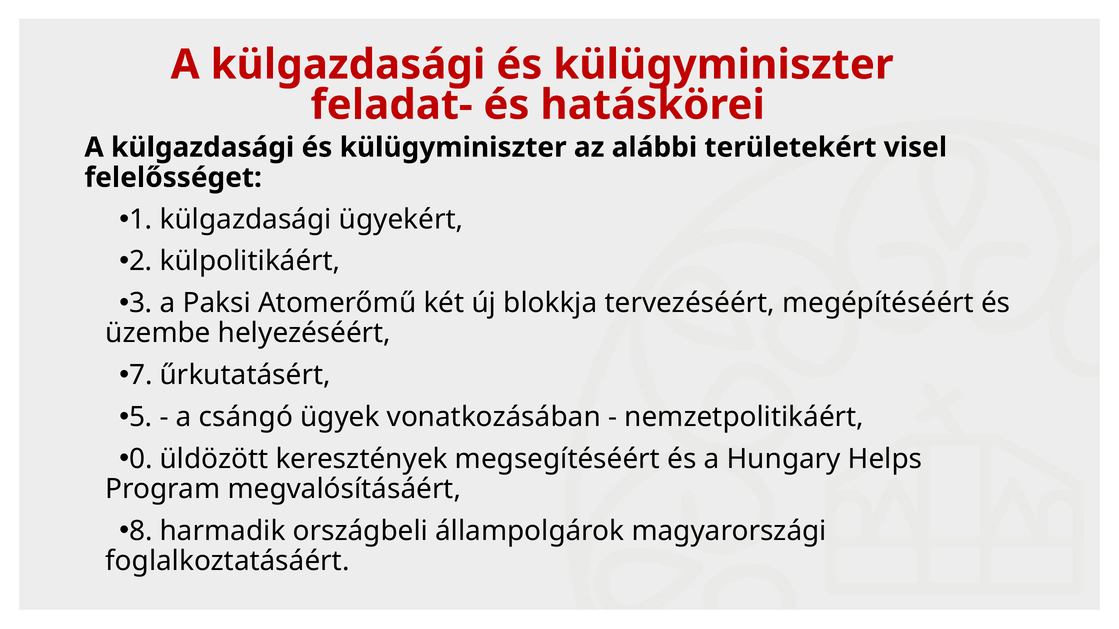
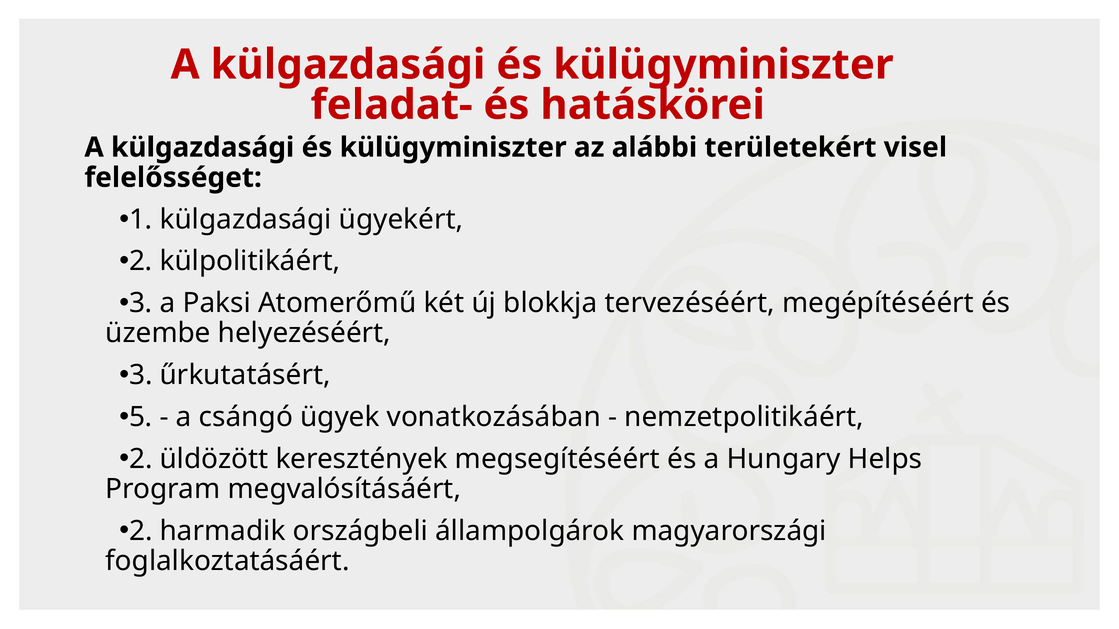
7: 7 -> 3 (141, 375)
0: 0 -> 2 (141, 459)
8: 8 -> 2 (141, 531)
